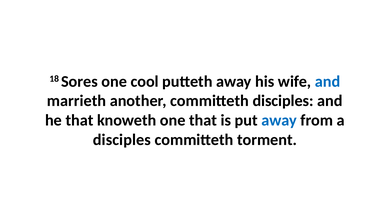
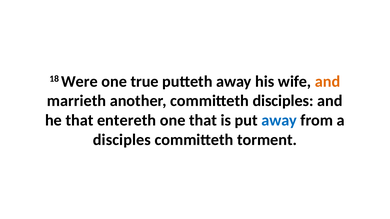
Sores: Sores -> Were (79, 82)
cool: cool -> true (145, 82)
and colour: blue -> orange (328, 82)
knoweth: knoweth -> entereth (127, 121)
